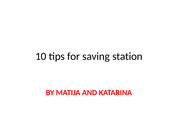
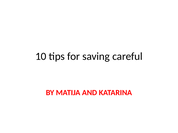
station: station -> careful (127, 57)
